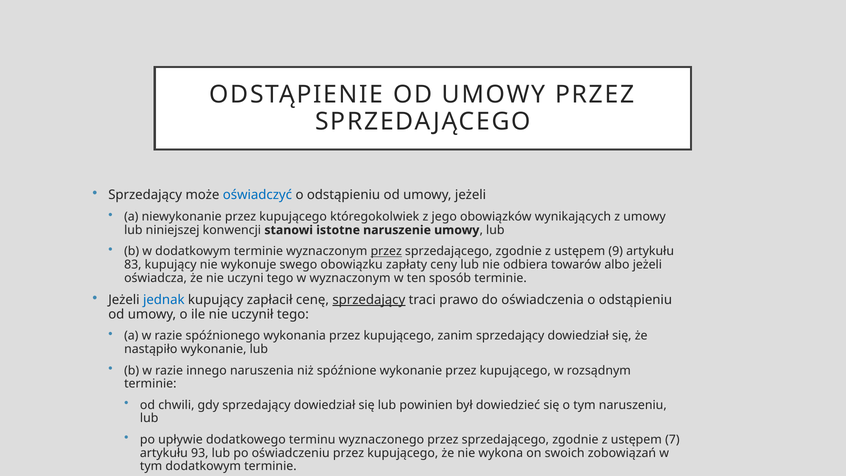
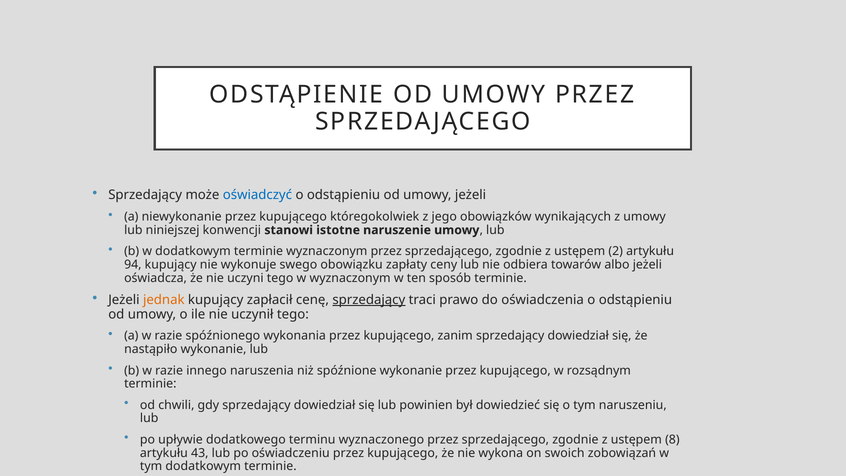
przez underline: present -> none (386, 251)
9: 9 -> 2 (616, 251)
83: 83 -> 94 (133, 265)
jednak colour: blue -> orange (164, 300)
7: 7 -> 8 (672, 440)
93: 93 -> 43 (200, 453)
